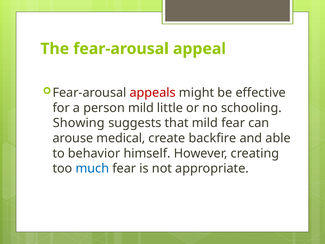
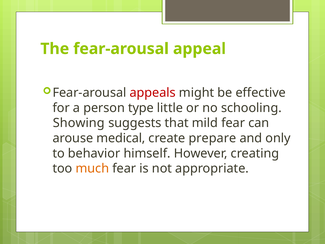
person mild: mild -> type (141, 108)
backfire: backfire -> prepare (212, 138)
able: able -> only (278, 138)
much colour: blue -> orange (92, 168)
